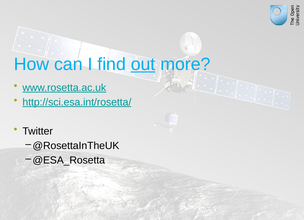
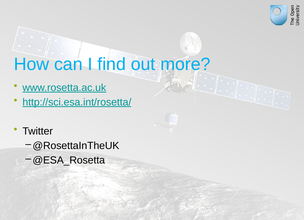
out underline: present -> none (143, 64)
